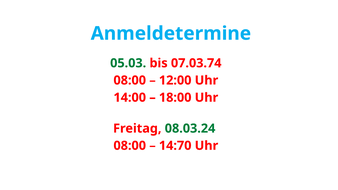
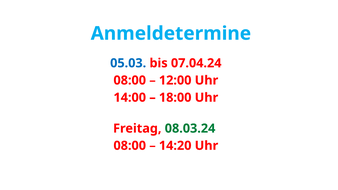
05.03 colour: green -> blue (128, 63)
07.03.74: 07.03.74 -> 07.04.24 (196, 63)
14:70: 14:70 -> 14:20 (175, 146)
